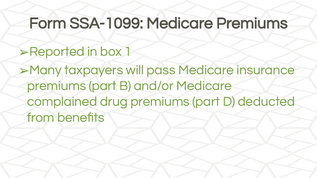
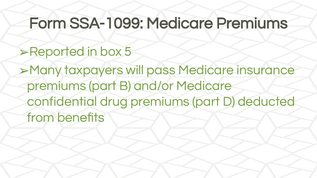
1: 1 -> 5 (128, 52)
complained: complained -> confidential (62, 102)
